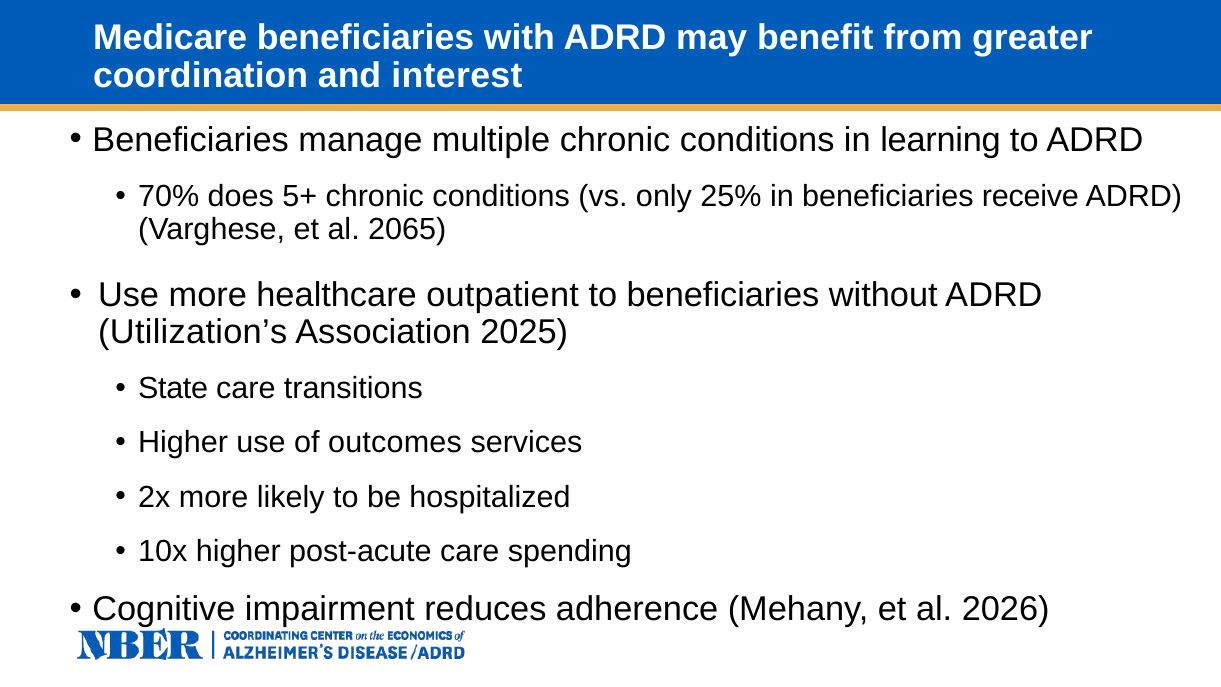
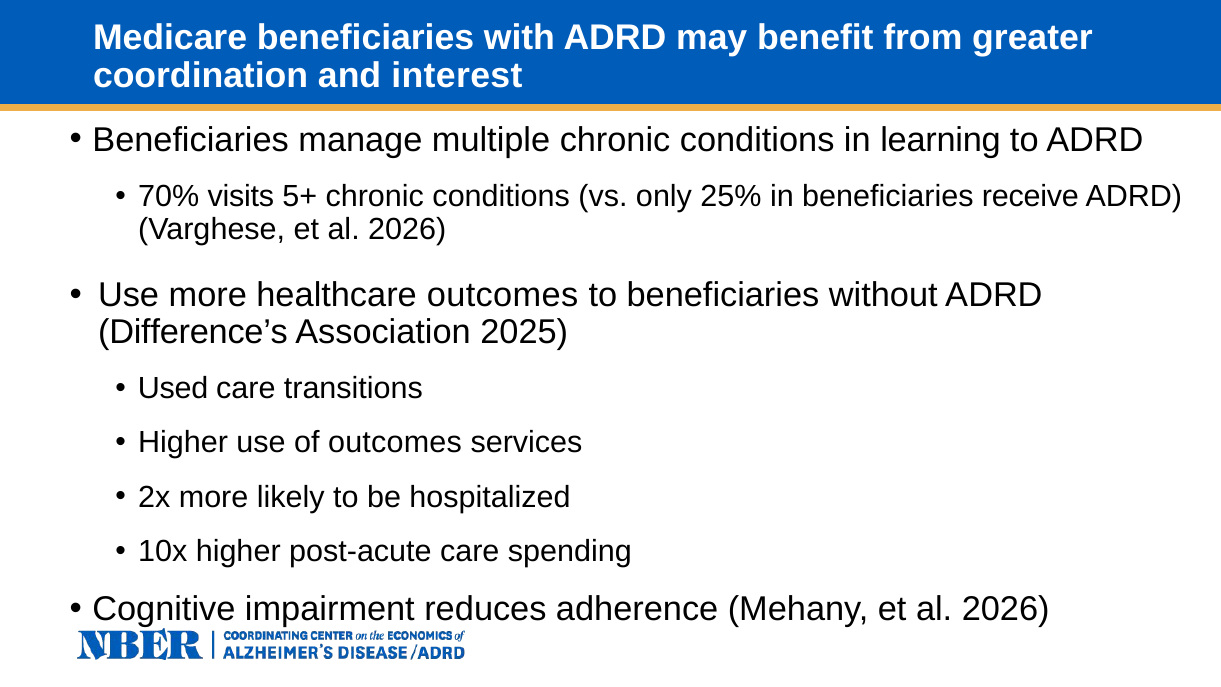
does: does -> visits (241, 196)
Varghese et al 2065: 2065 -> 2026 (407, 229)
healthcare outpatient: outpatient -> outcomes (503, 295)
Utilization’s: Utilization’s -> Difference’s (193, 332)
State: State -> Used (173, 388)
